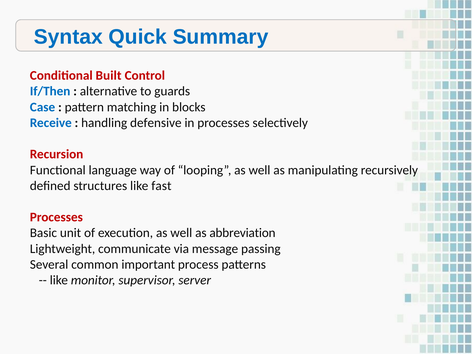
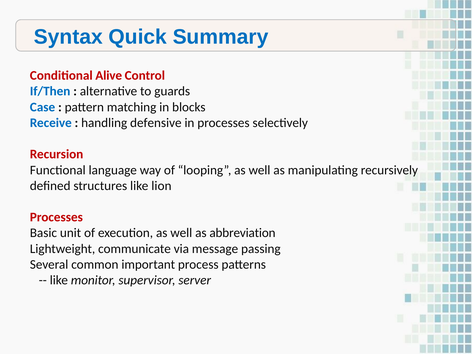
Built: Built -> Alive (109, 76)
fast: fast -> lion (161, 186)
